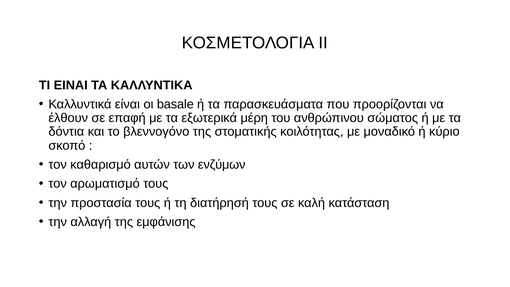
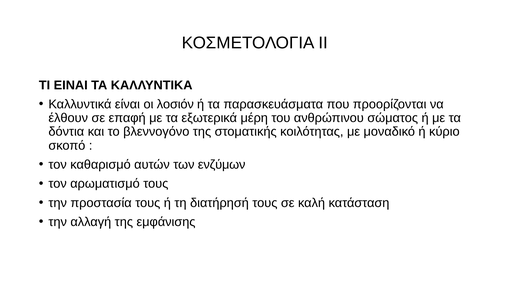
basale: basale -> λοσιόν (175, 104)
